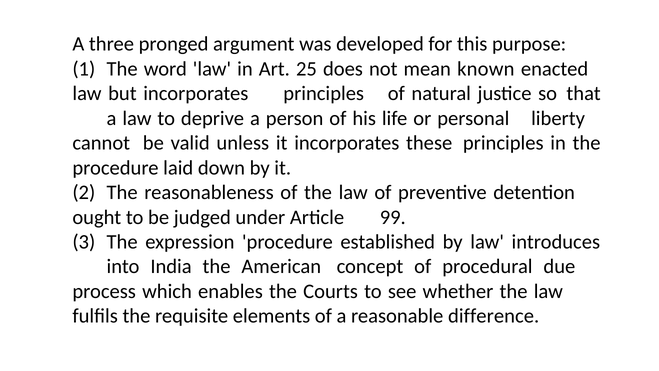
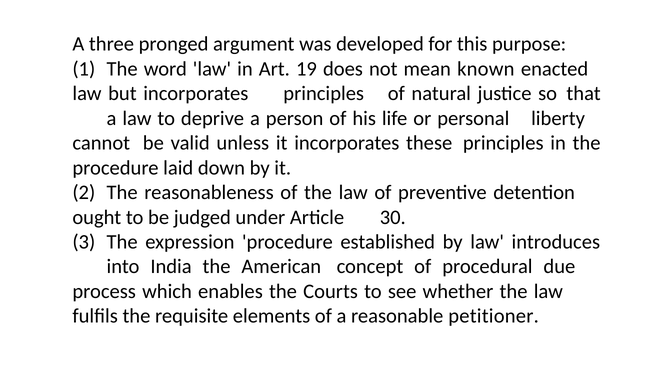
25: 25 -> 19 (306, 69)
99: 99 -> 30 (393, 217)
difference: difference -> petitioner (494, 316)
